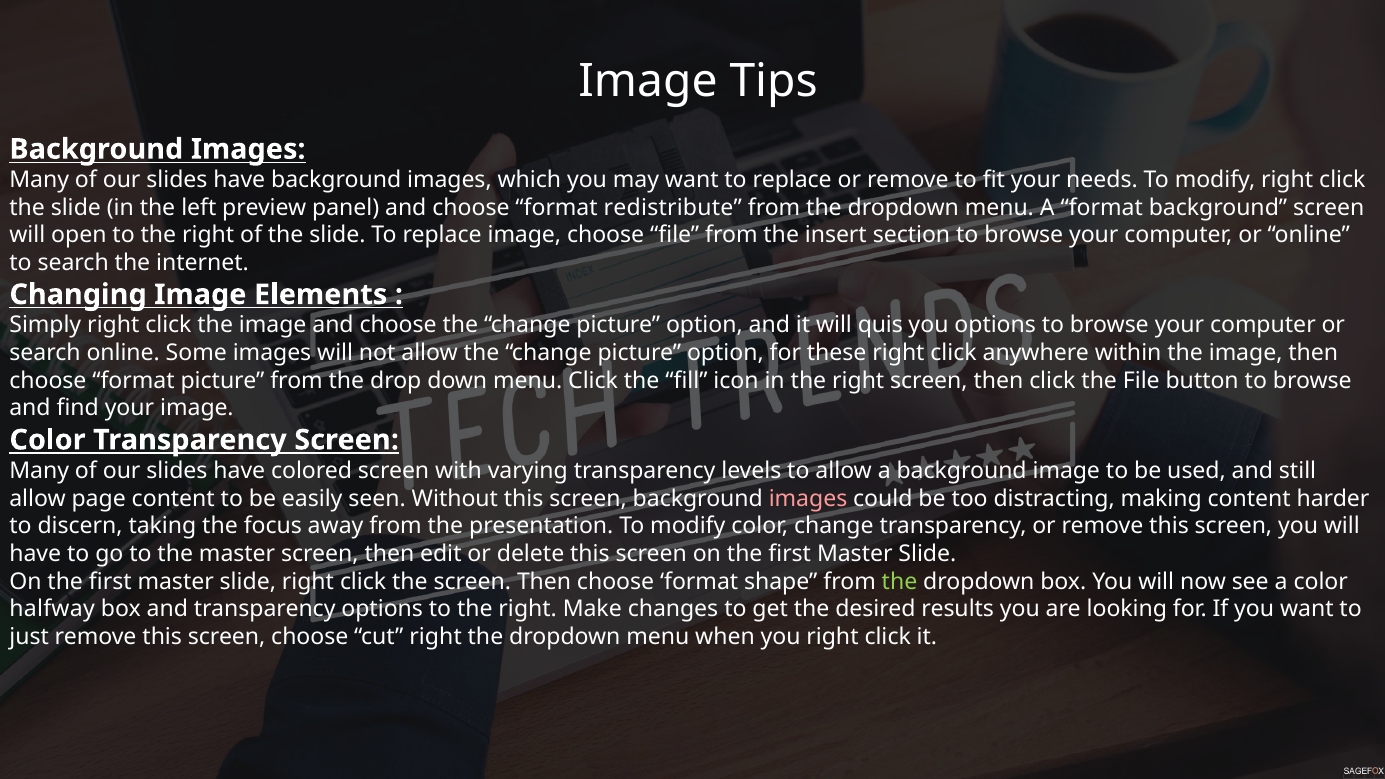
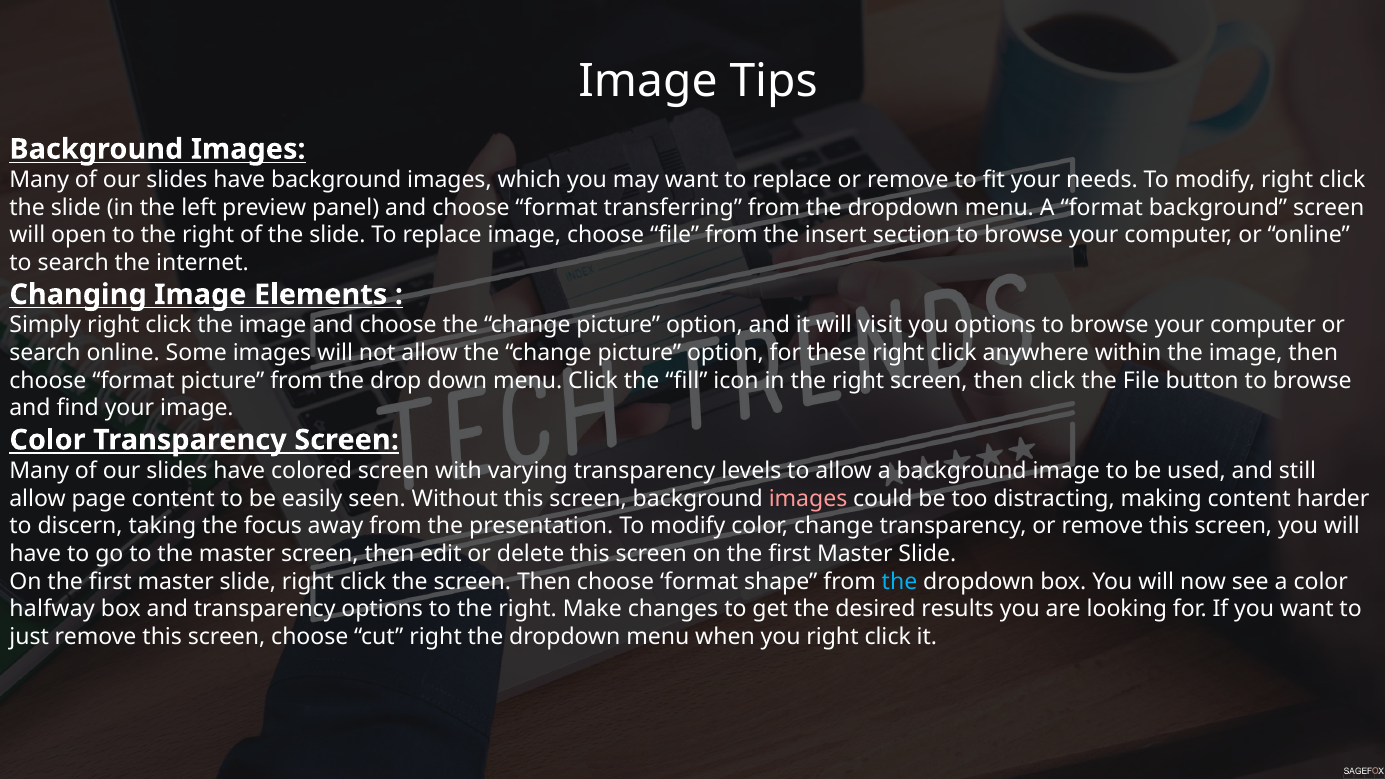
redistribute: redistribute -> transferring (673, 208)
quis: quis -> visit (880, 325)
the colour: light green -> light blue (900, 581)
